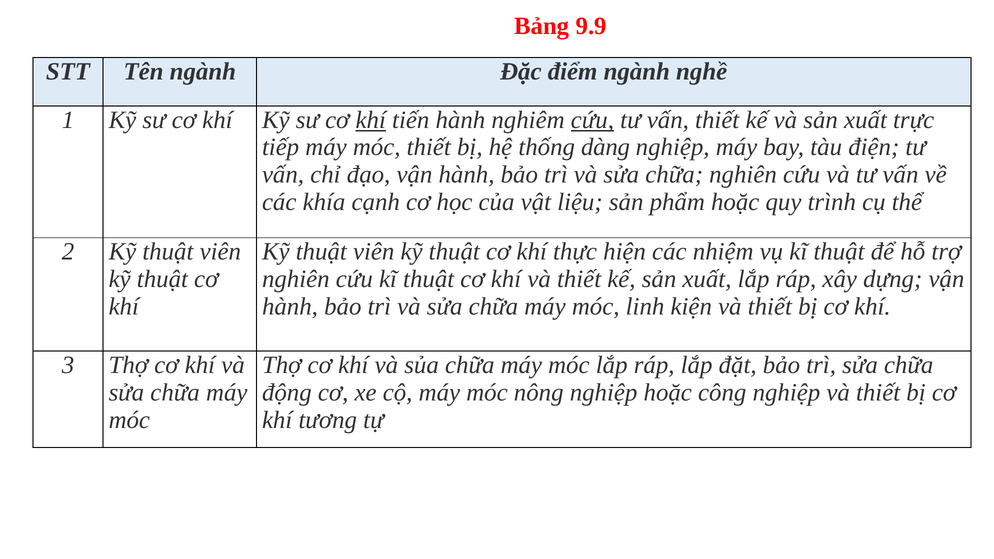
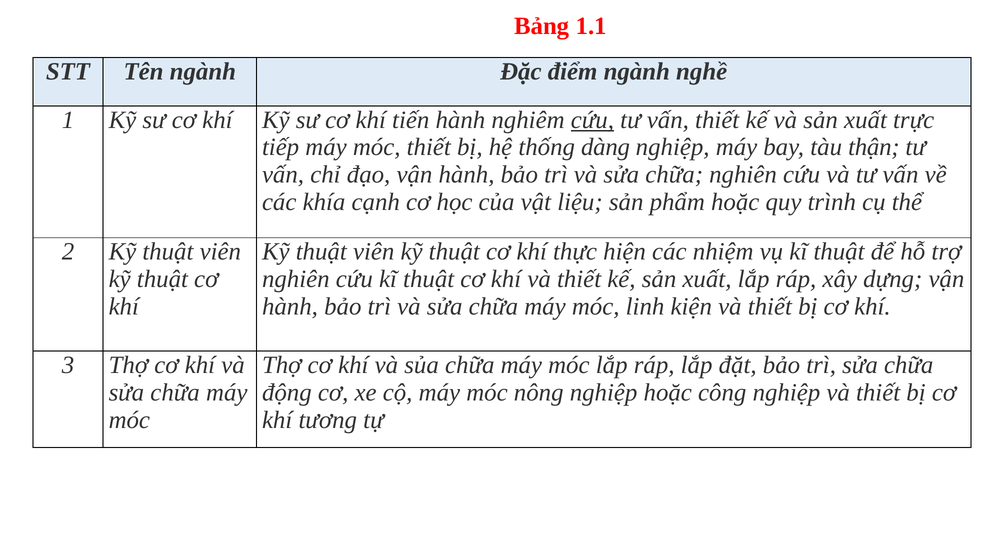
9.9: 9.9 -> 1.1 (591, 26)
khí underline: present -> none (371, 120)
điện: điện -> thận (874, 147)
